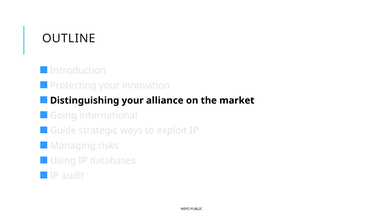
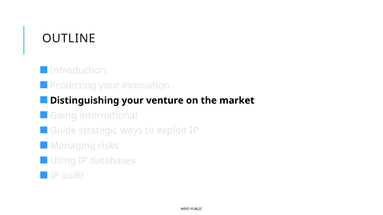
alliance: alliance -> venture (165, 101)
